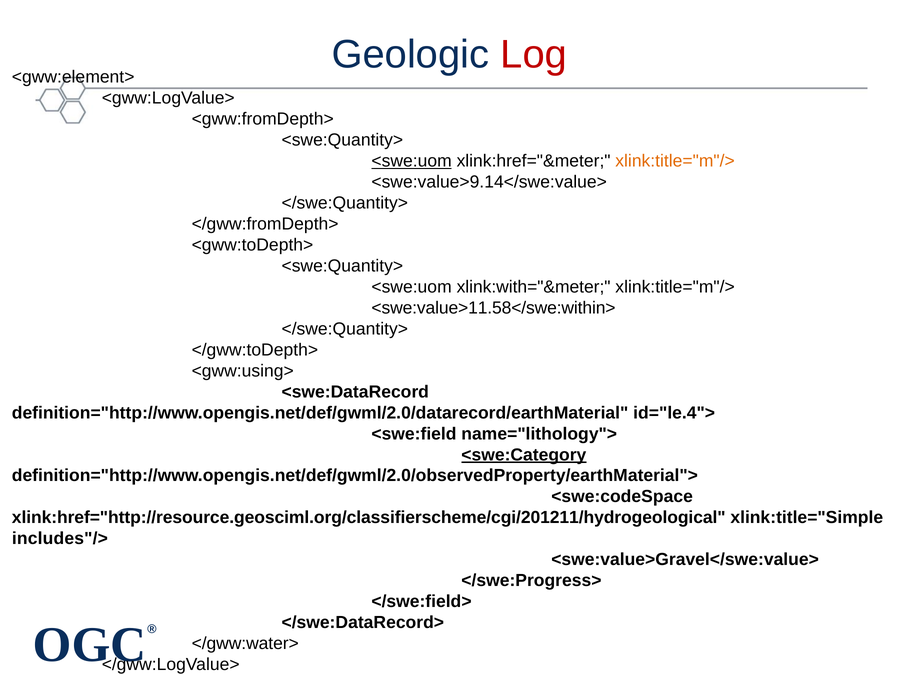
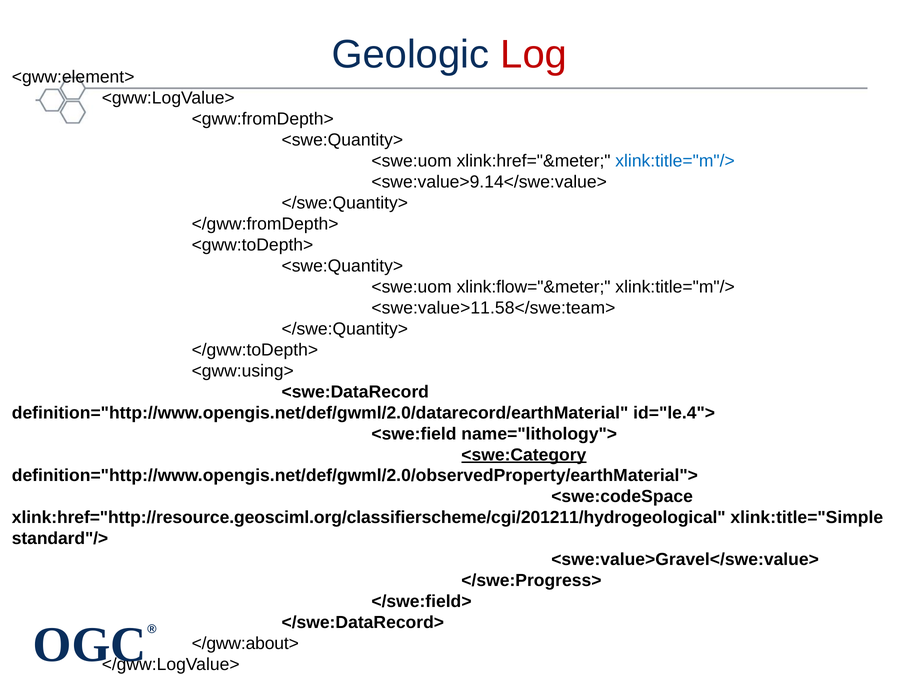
<swe:uom underline: present -> none (412, 161)
xlink:title="m"/> colour: orange -> blue (675, 161)
xlink:with="&meter: xlink:with="&meter -> xlink:flow="&meter (534, 287)
<swe:value>11.58</swe:within>: <swe:value>11.58</swe:within> -> <swe:value>11.58</swe:team> (493, 308)
includes"/>: includes"/> -> standard"/> (60, 539)
</gww:water>: </gww:water> -> </gww:about> (245, 644)
